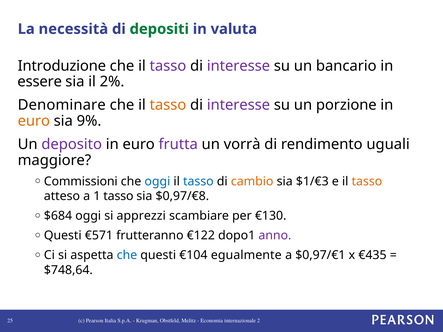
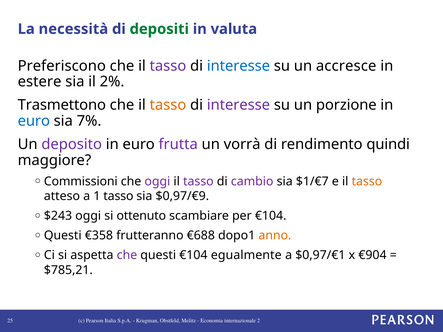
Introduzione: Introduzione -> Preferiscono (62, 66)
interesse colour: purple -> blue (238, 66)
bancario: bancario -> accresce (346, 66)
essere: essere -> estere (40, 82)
Denominare: Denominare -> Trasmettono (62, 105)
euro colour: orange -> blue (34, 121)
9%: 9% -> 7% (89, 121)
uguali: uguali -> quindi (388, 144)
oggi colour: blue -> purple (157, 182)
tasso colour: blue -> purple (198, 182)
cambio colour: orange -> purple (252, 182)
$1/€3: $1/€3 -> $1/€7 (312, 182)
$0,97/€8: $0,97/€8 -> $0,97/€9 (182, 196)
$684: $684 -> $243 (58, 216)
apprezzi: apprezzi -> ottenuto (141, 216)
per €130: €130 -> €104 (271, 216)
€571: €571 -> €358 (99, 236)
€122: €122 -> €688 (201, 236)
anno colour: purple -> orange (275, 236)
che colour: blue -> purple (127, 255)
€435: €435 -> €904 (372, 255)
$748,64: $748,64 -> $785,21 (68, 270)
